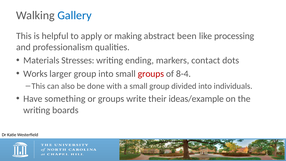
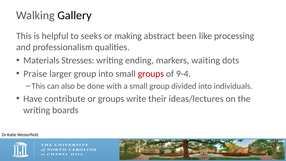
Gallery colour: blue -> black (75, 15)
apply: apply -> seeks (91, 36)
contact: contact -> waiting (206, 60)
Works: Works -> Praise (35, 74)
8-4: 8-4 -> 9-4 (183, 74)
something: something -> contribute (65, 99)
ideas/example: ideas/example -> ideas/lectures (196, 99)
